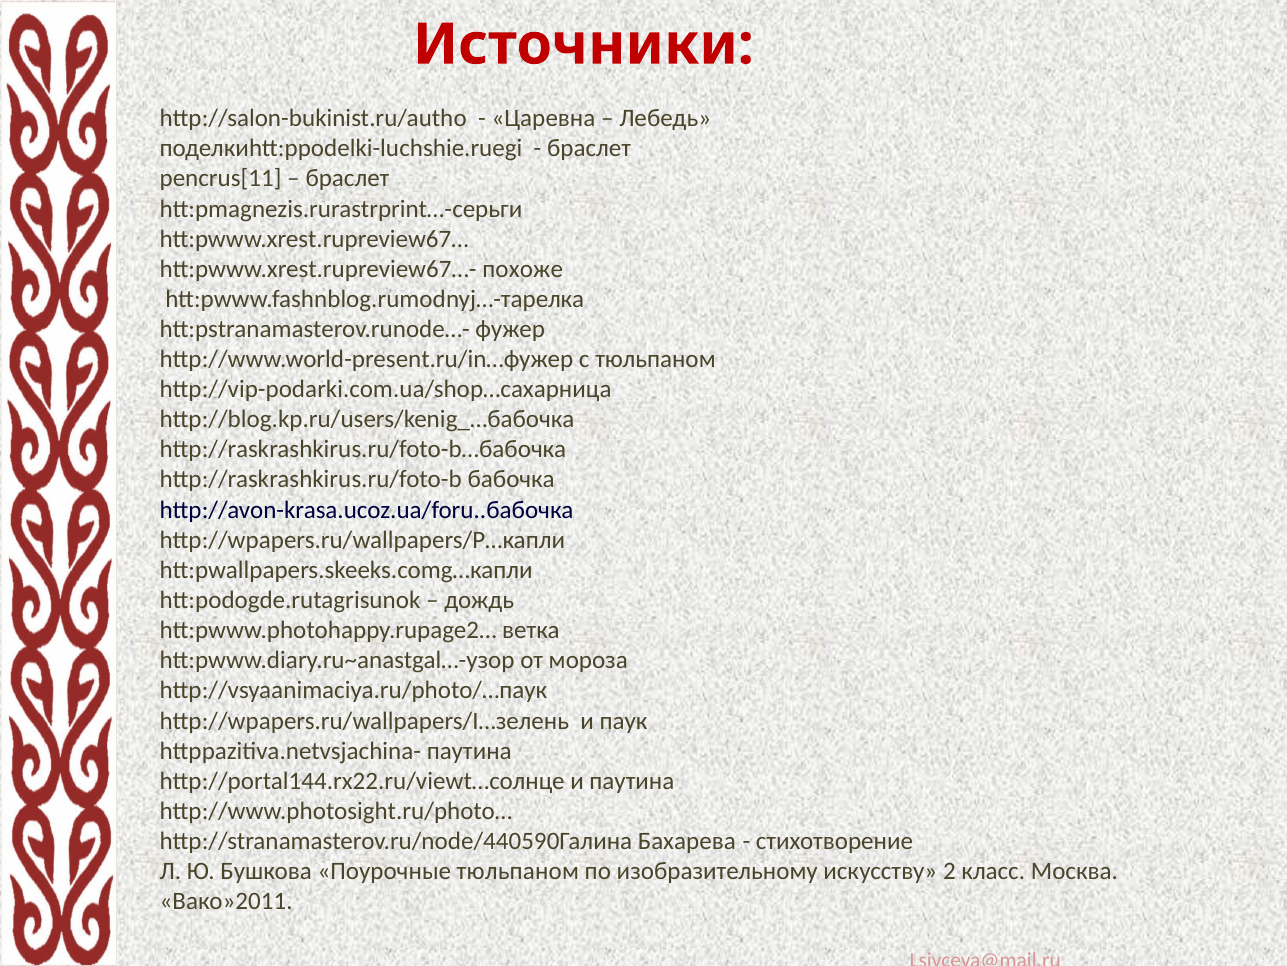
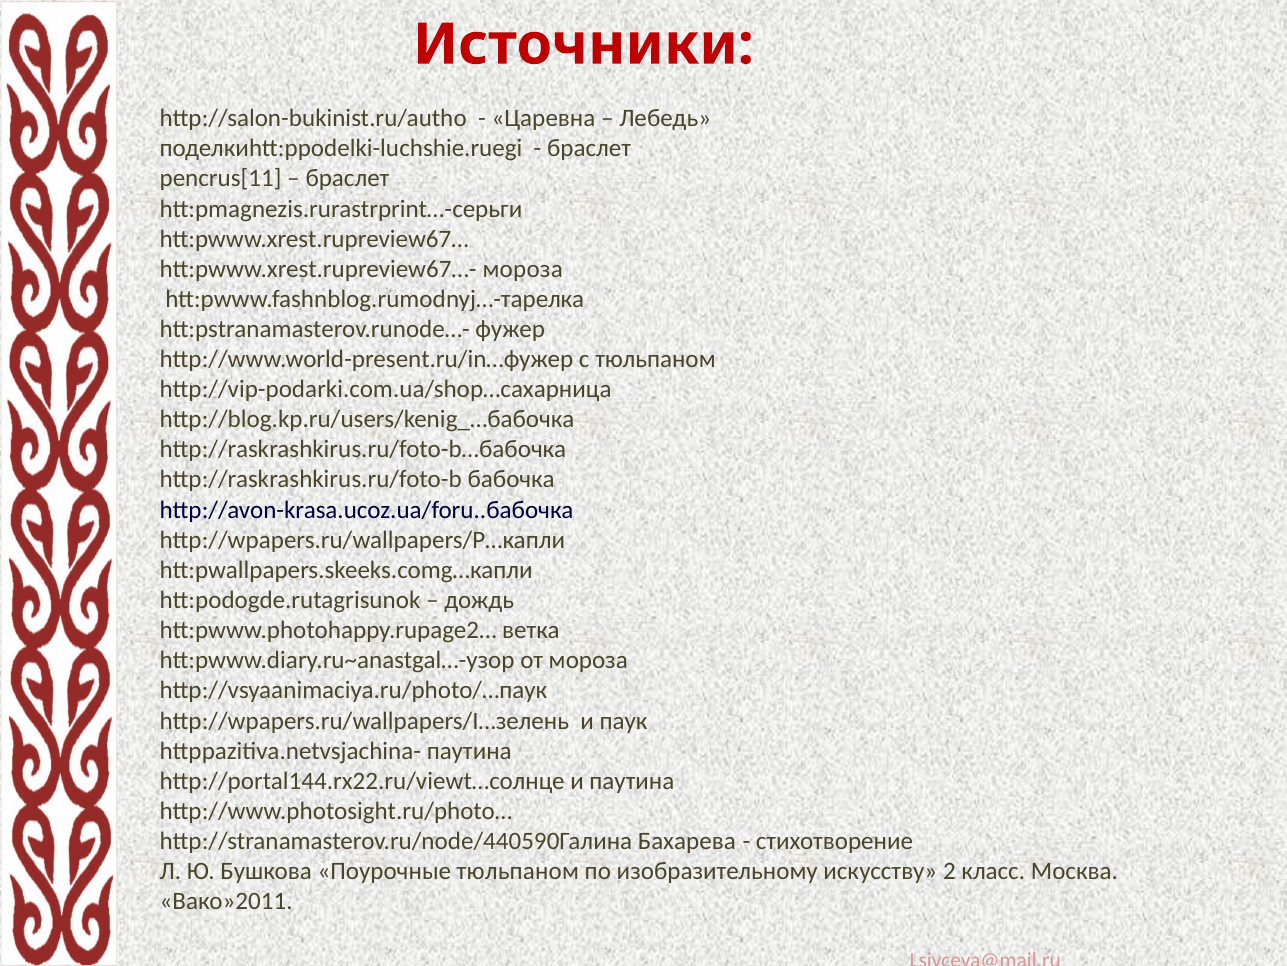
htt:pwww.xrest.rupreview67…- похоже: похоже -> мороза (523, 269)
